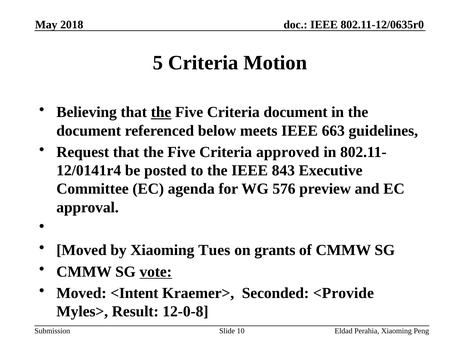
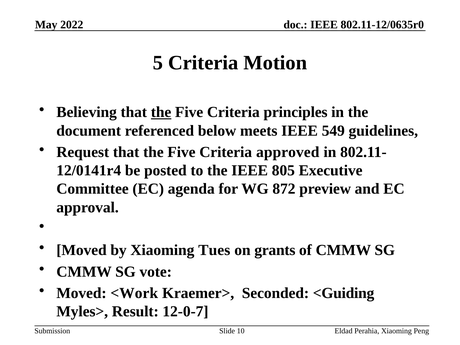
2018: 2018 -> 2022 (72, 25)
Criteria document: document -> principles (296, 112)
663: 663 -> 549 (333, 131)
843: 843 -> 805 (283, 171)
576: 576 -> 872 (284, 189)
vote underline: present -> none (156, 272)
<Intent: <Intent -> <Work (134, 293)
<Provide: <Provide -> <Guiding (344, 293)
12-0-8: 12-0-8 -> 12-0-7 (185, 312)
